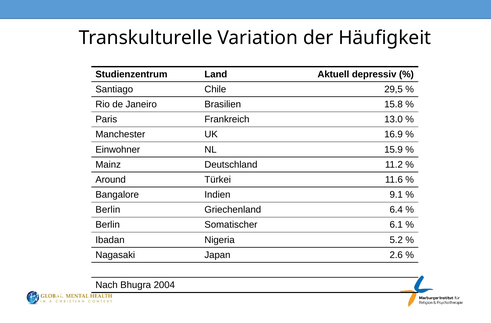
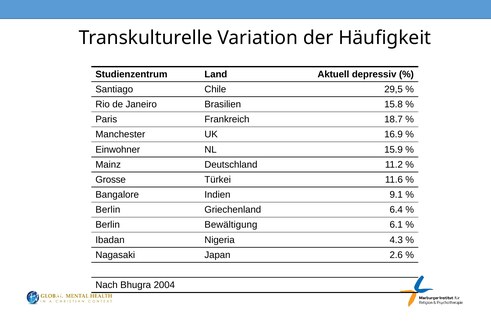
13.0: 13.0 -> 18.7 (394, 119)
Around: Around -> Grosse (111, 179)
Somatischer: Somatischer -> Bewältigung (231, 225)
5.2: 5.2 -> 4.3 (396, 240)
